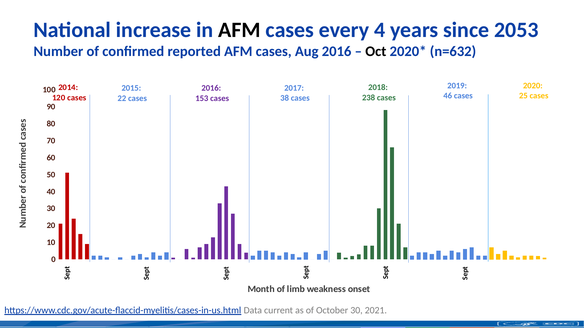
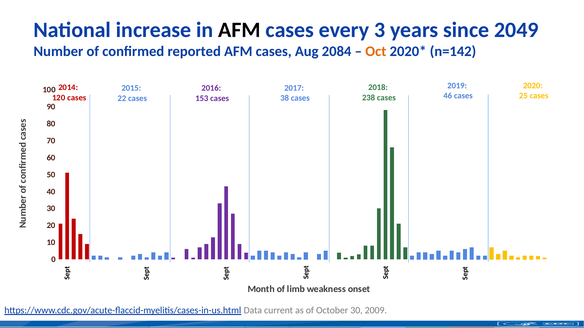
4: 4 -> 3 (380, 30)
2053: 2053 -> 2049 (516, 30)
Aug 2016: 2016 -> 2084 (337, 51)
Oct colour: black -> orange (376, 51)
n=632: n=632 -> n=142 (453, 51)
2021: 2021 -> 2009 (376, 311)
